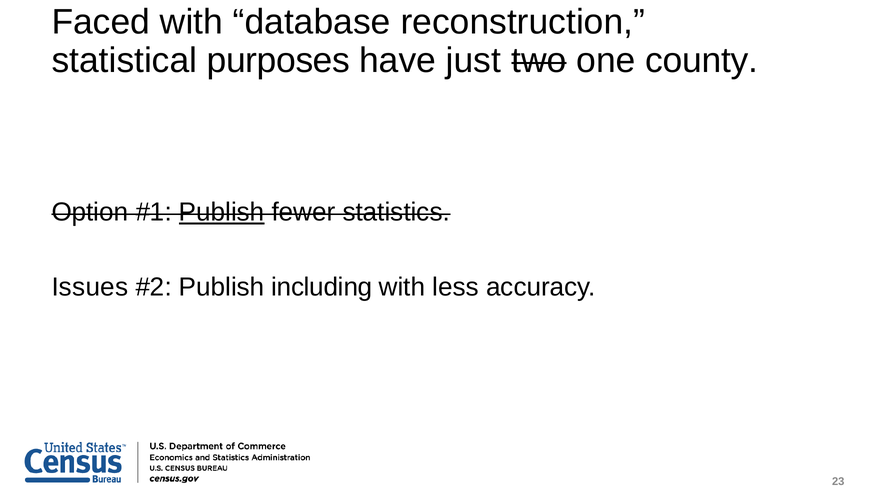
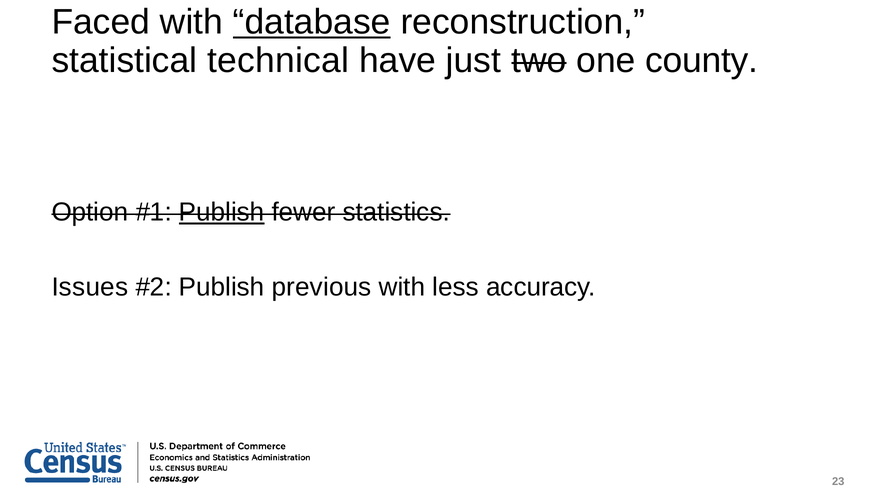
database underline: none -> present (312, 22)
purposes: purposes -> technical (278, 61)
including: including -> previous (322, 287)
